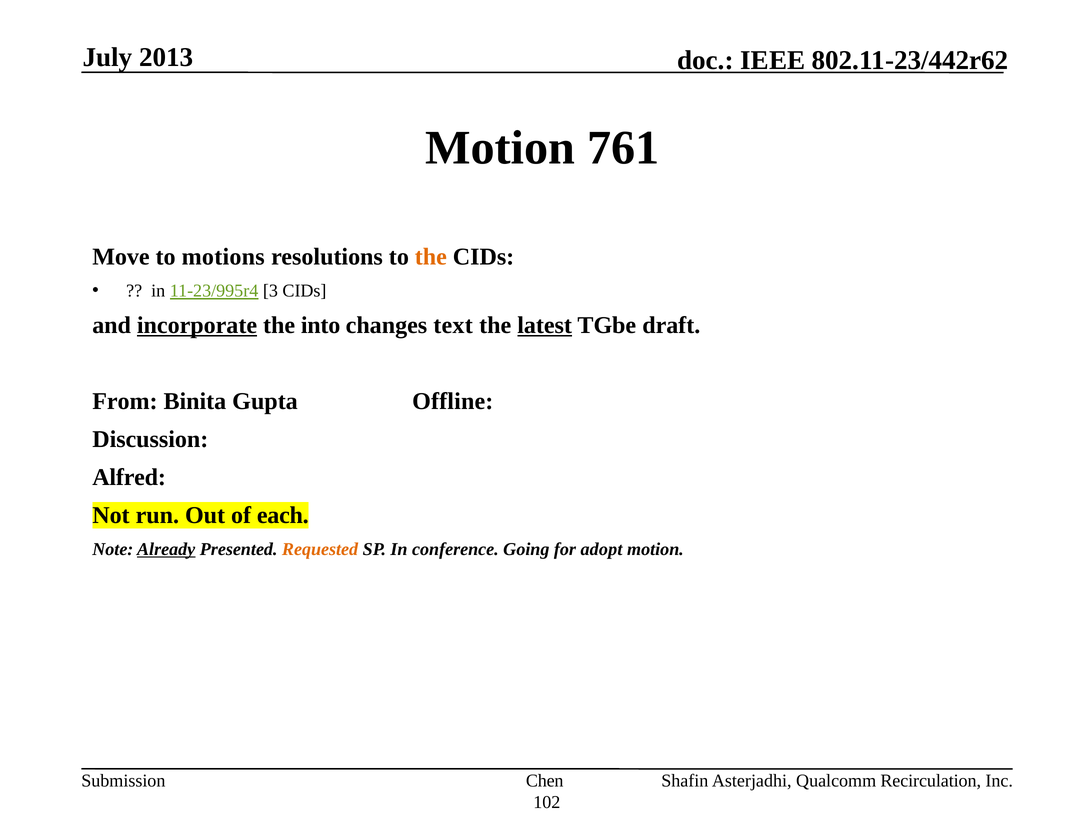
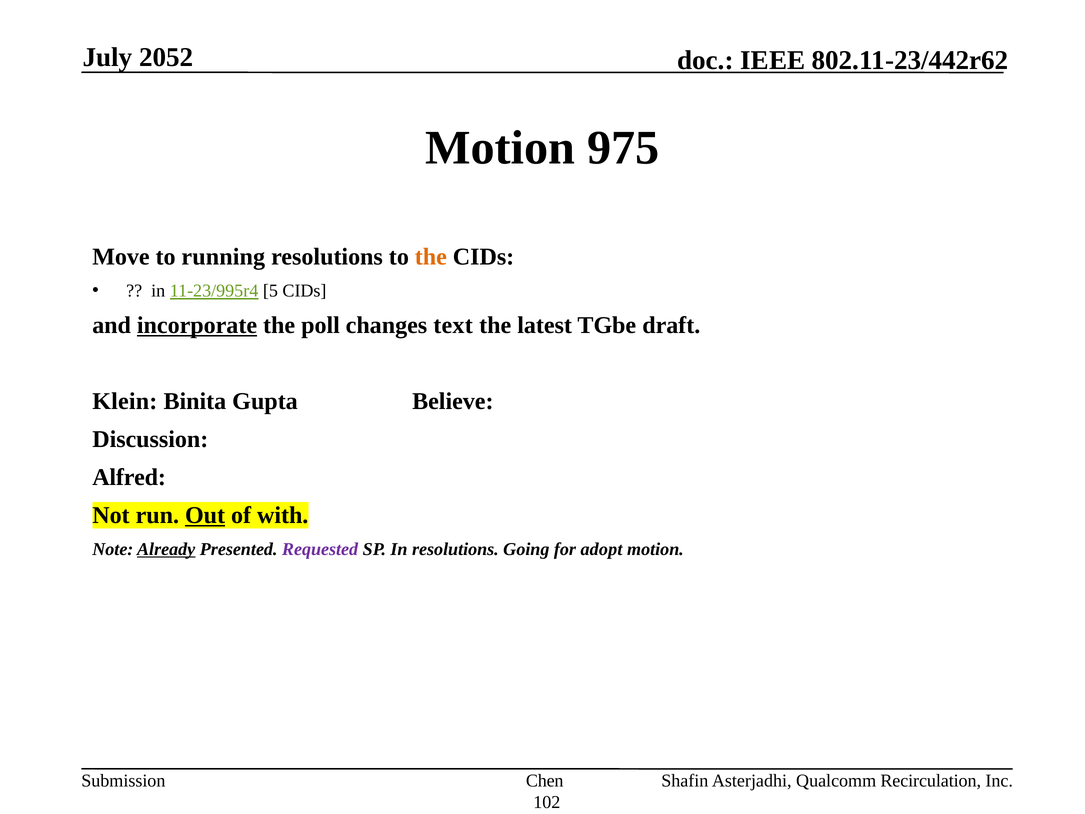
2013: 2013 -> 2052 (166, 58)
761: 761 -> 975 (623, 148)
motions: motions -> running (223, 257)
3: 3 -> 5 (270, 291)
into: into -> poll (320, 325)
latest underline: present -> none (545, 325)
From: From -> Klein (125, 401)
Offline: Offline -> Believe (453, 401)
Out underline: none -> present (205, 515)
each: each -> with (283, 515)
Requested colour: orange -> purple (320, 549)
In conference: conference -> resolutions (455, 549)
